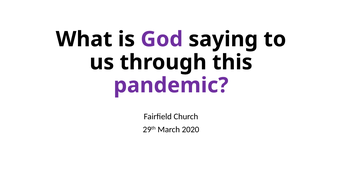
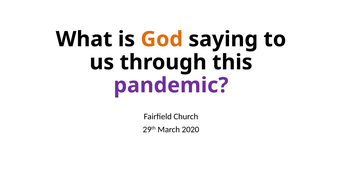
God colour: purple -> orange (162, 39)
